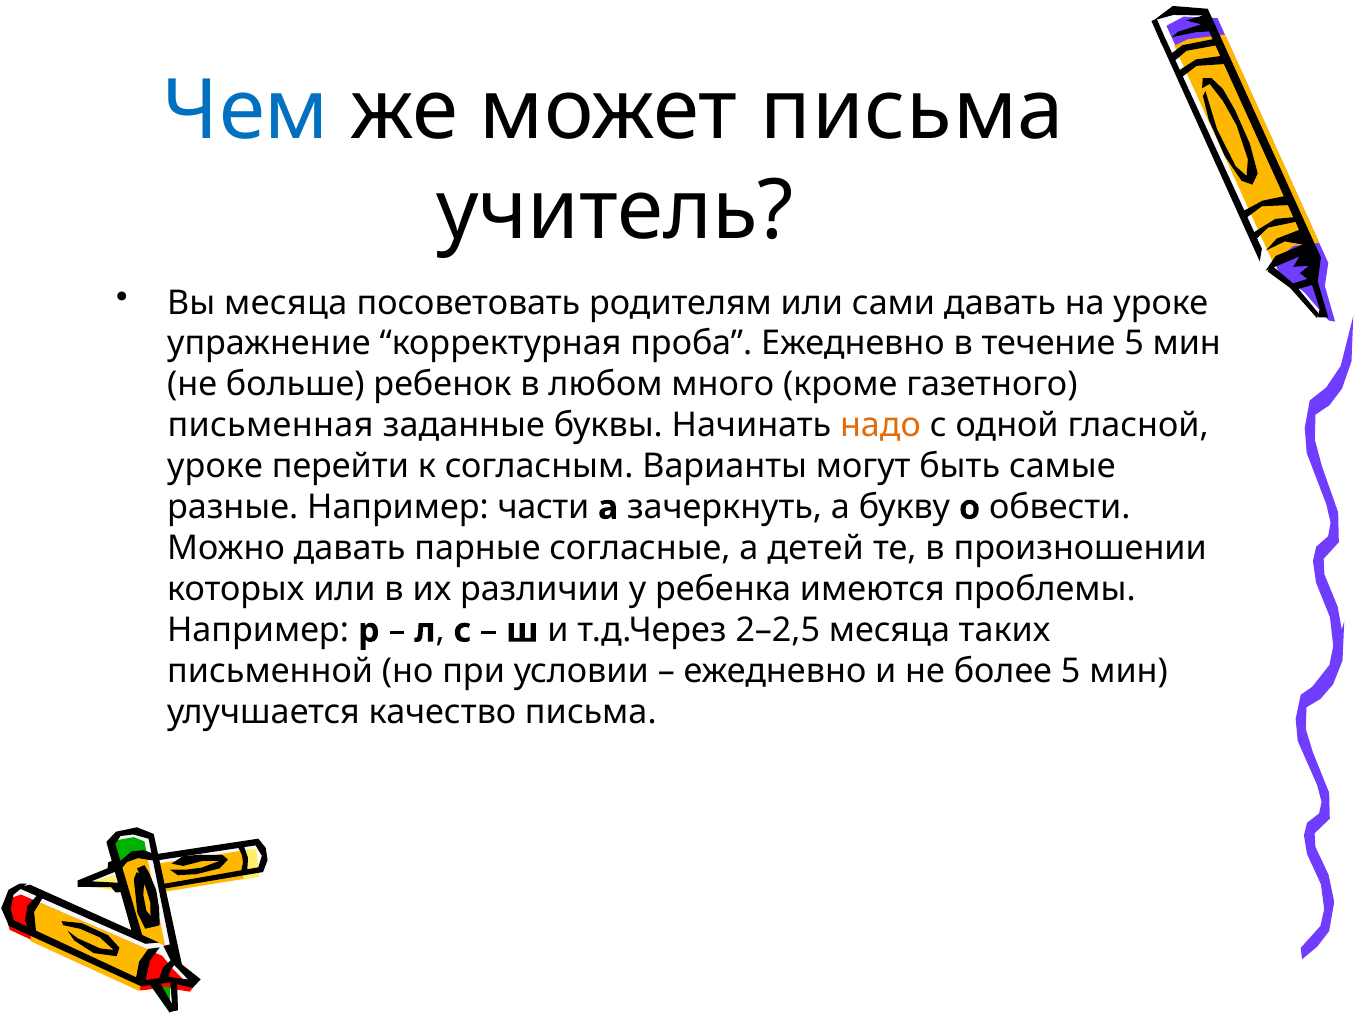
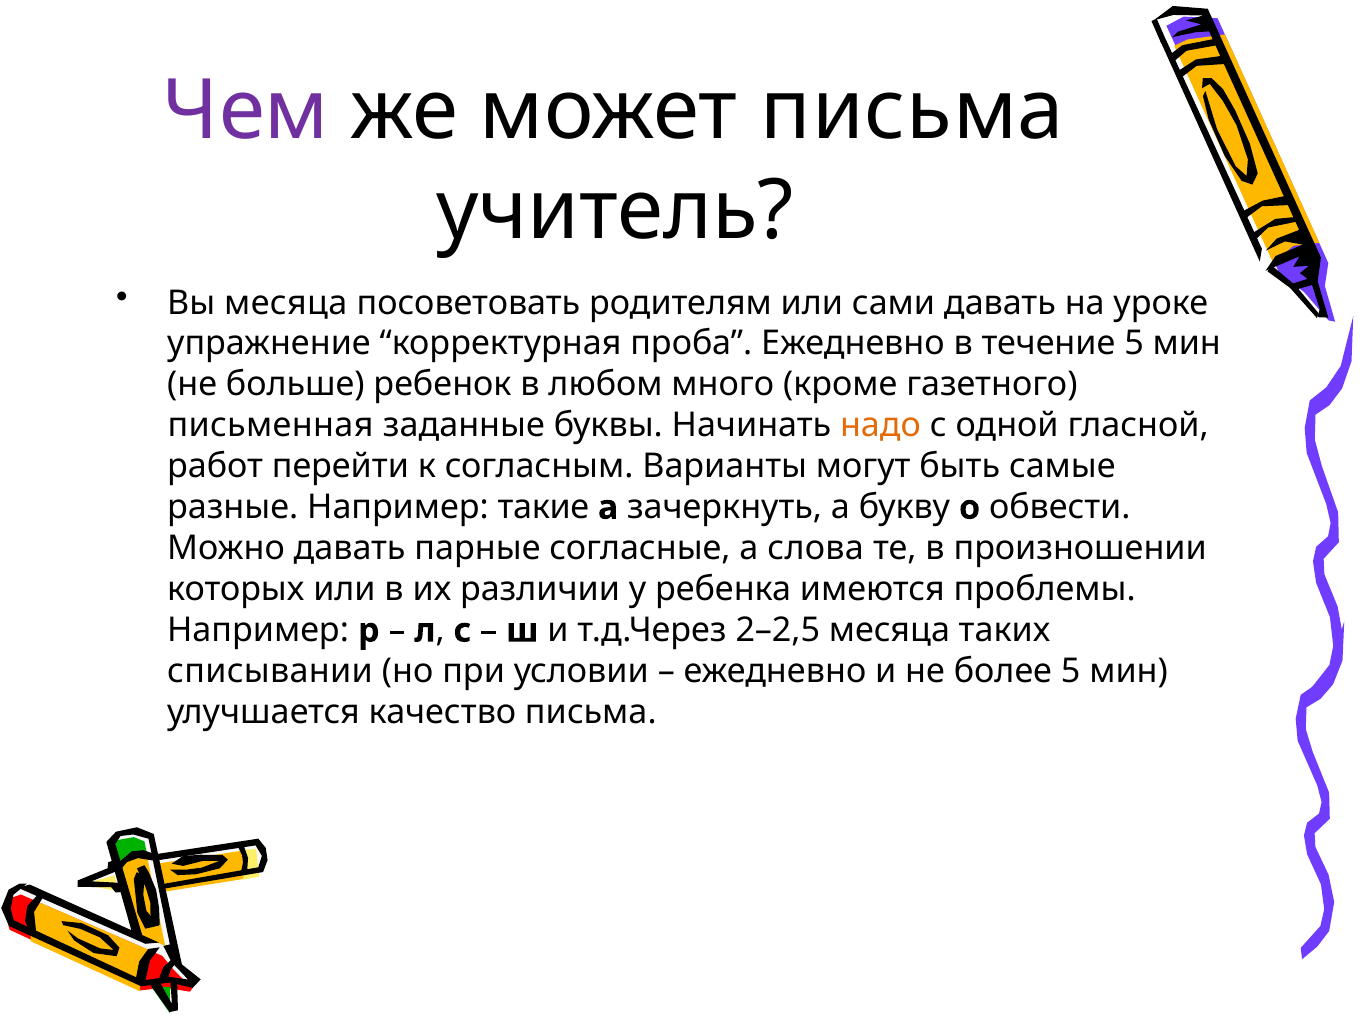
Чем colour: blue -> purple (246, 110)
уроке: уроке -> работ (215, 466)
части: части -> такие (543, 507)
детей: детей -> слова (816, 548)
письменной: письменной -> списывании (270, 671)
